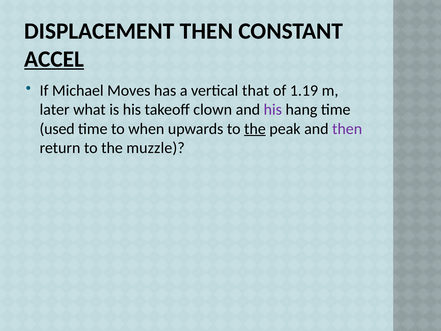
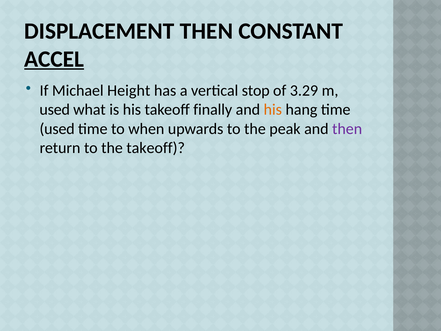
Moves: Moves -> Height (129, 90)
that: that -> stop (256, 90)
1.19: 1.19 -> 3.29 (304, 90)
later: later -> used (55, 110)
clown: clown -> finally (213, 110)
his colour: purple -> orange (273, 110)
the underline: present -> none (255, 129)
the muzzle: muzzle -> takeoff (156, 148)
